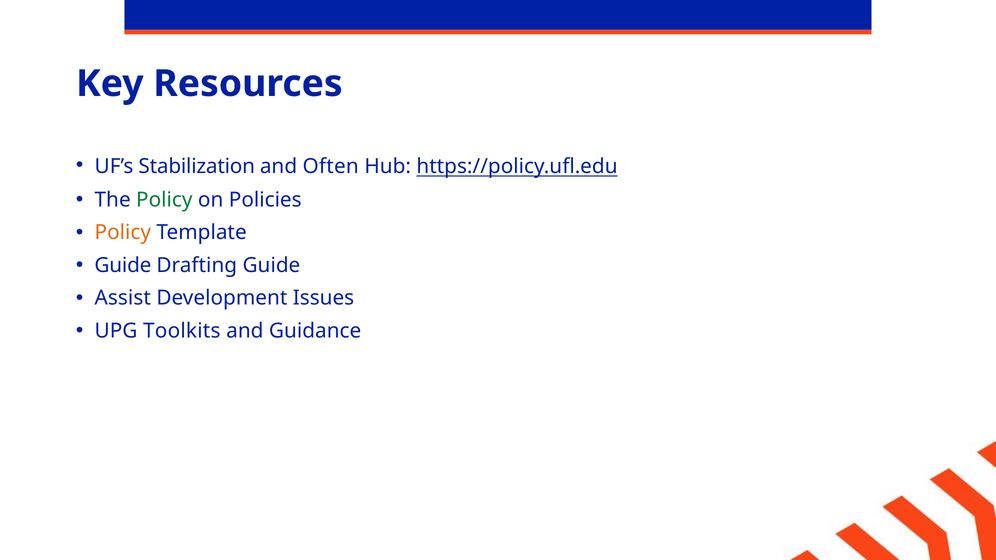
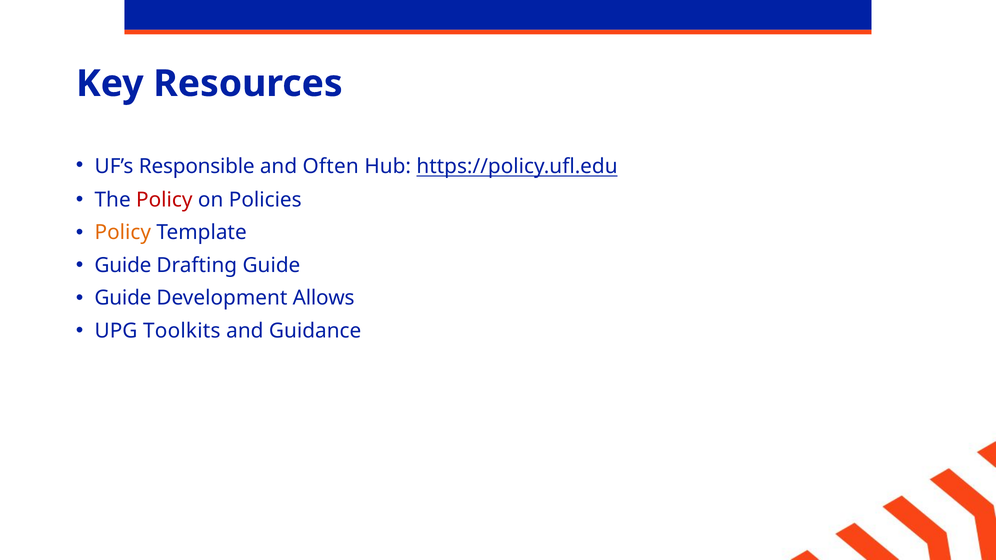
Stabilization: Stabilization -> Responsible (197, 166)
Policy colour: green -> red (164, 200)
Assist: Assist -> Guide (123, 298)
Issues: Issues -> Allows (324, 298)
